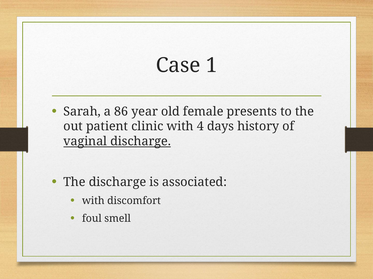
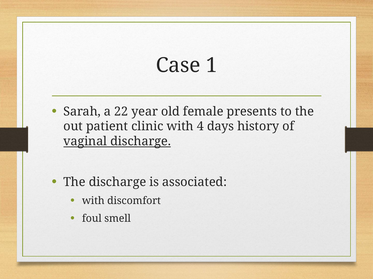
86: 86 -> 22 (121, 112)
